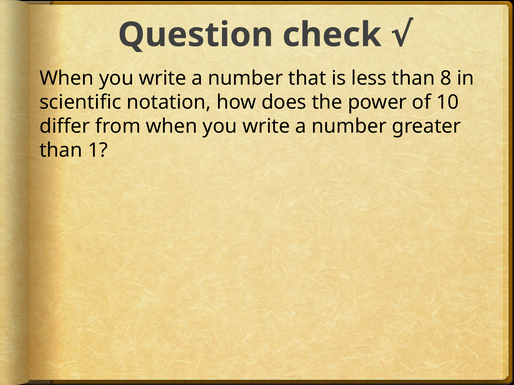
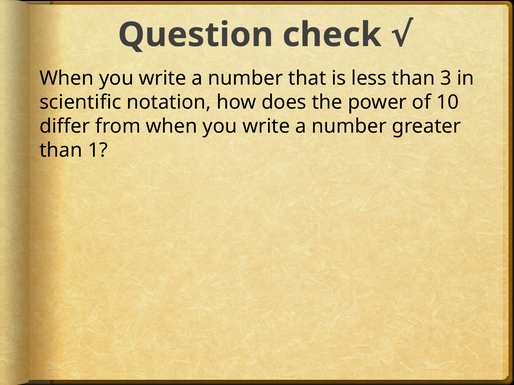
8: 8 -> 3 (446, 78)
